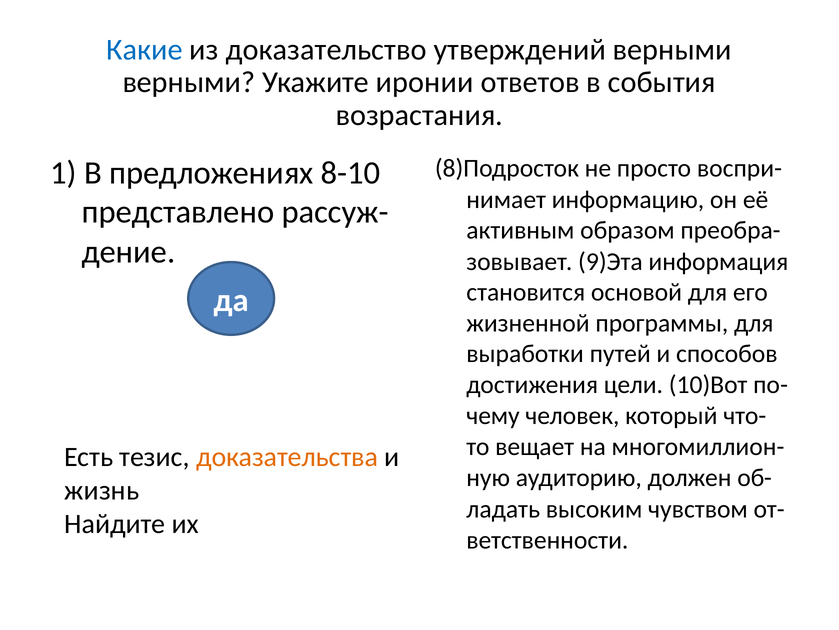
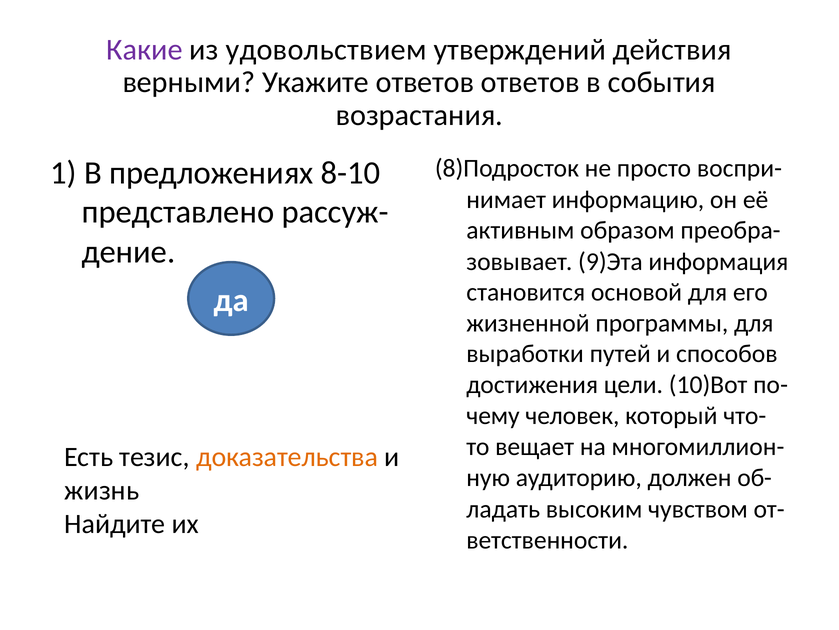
Какие colour: blue -> purple (144, 50)
доказательство: доказательство -> удовольствием (326, 50)
утверждений верными: верными -> действия (672, 50)
Укажите иронии: иронии -> ответов (425, 82)
